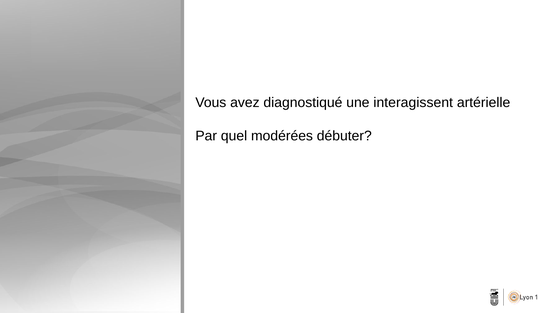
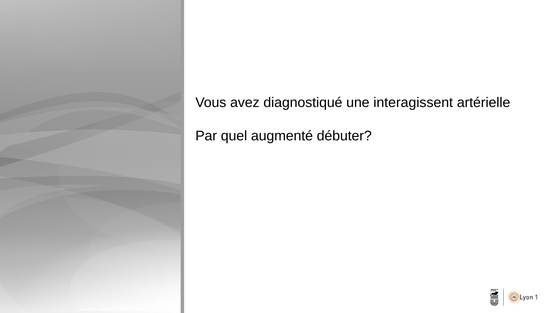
modérées: modérées -> augmenté (282, 136)
